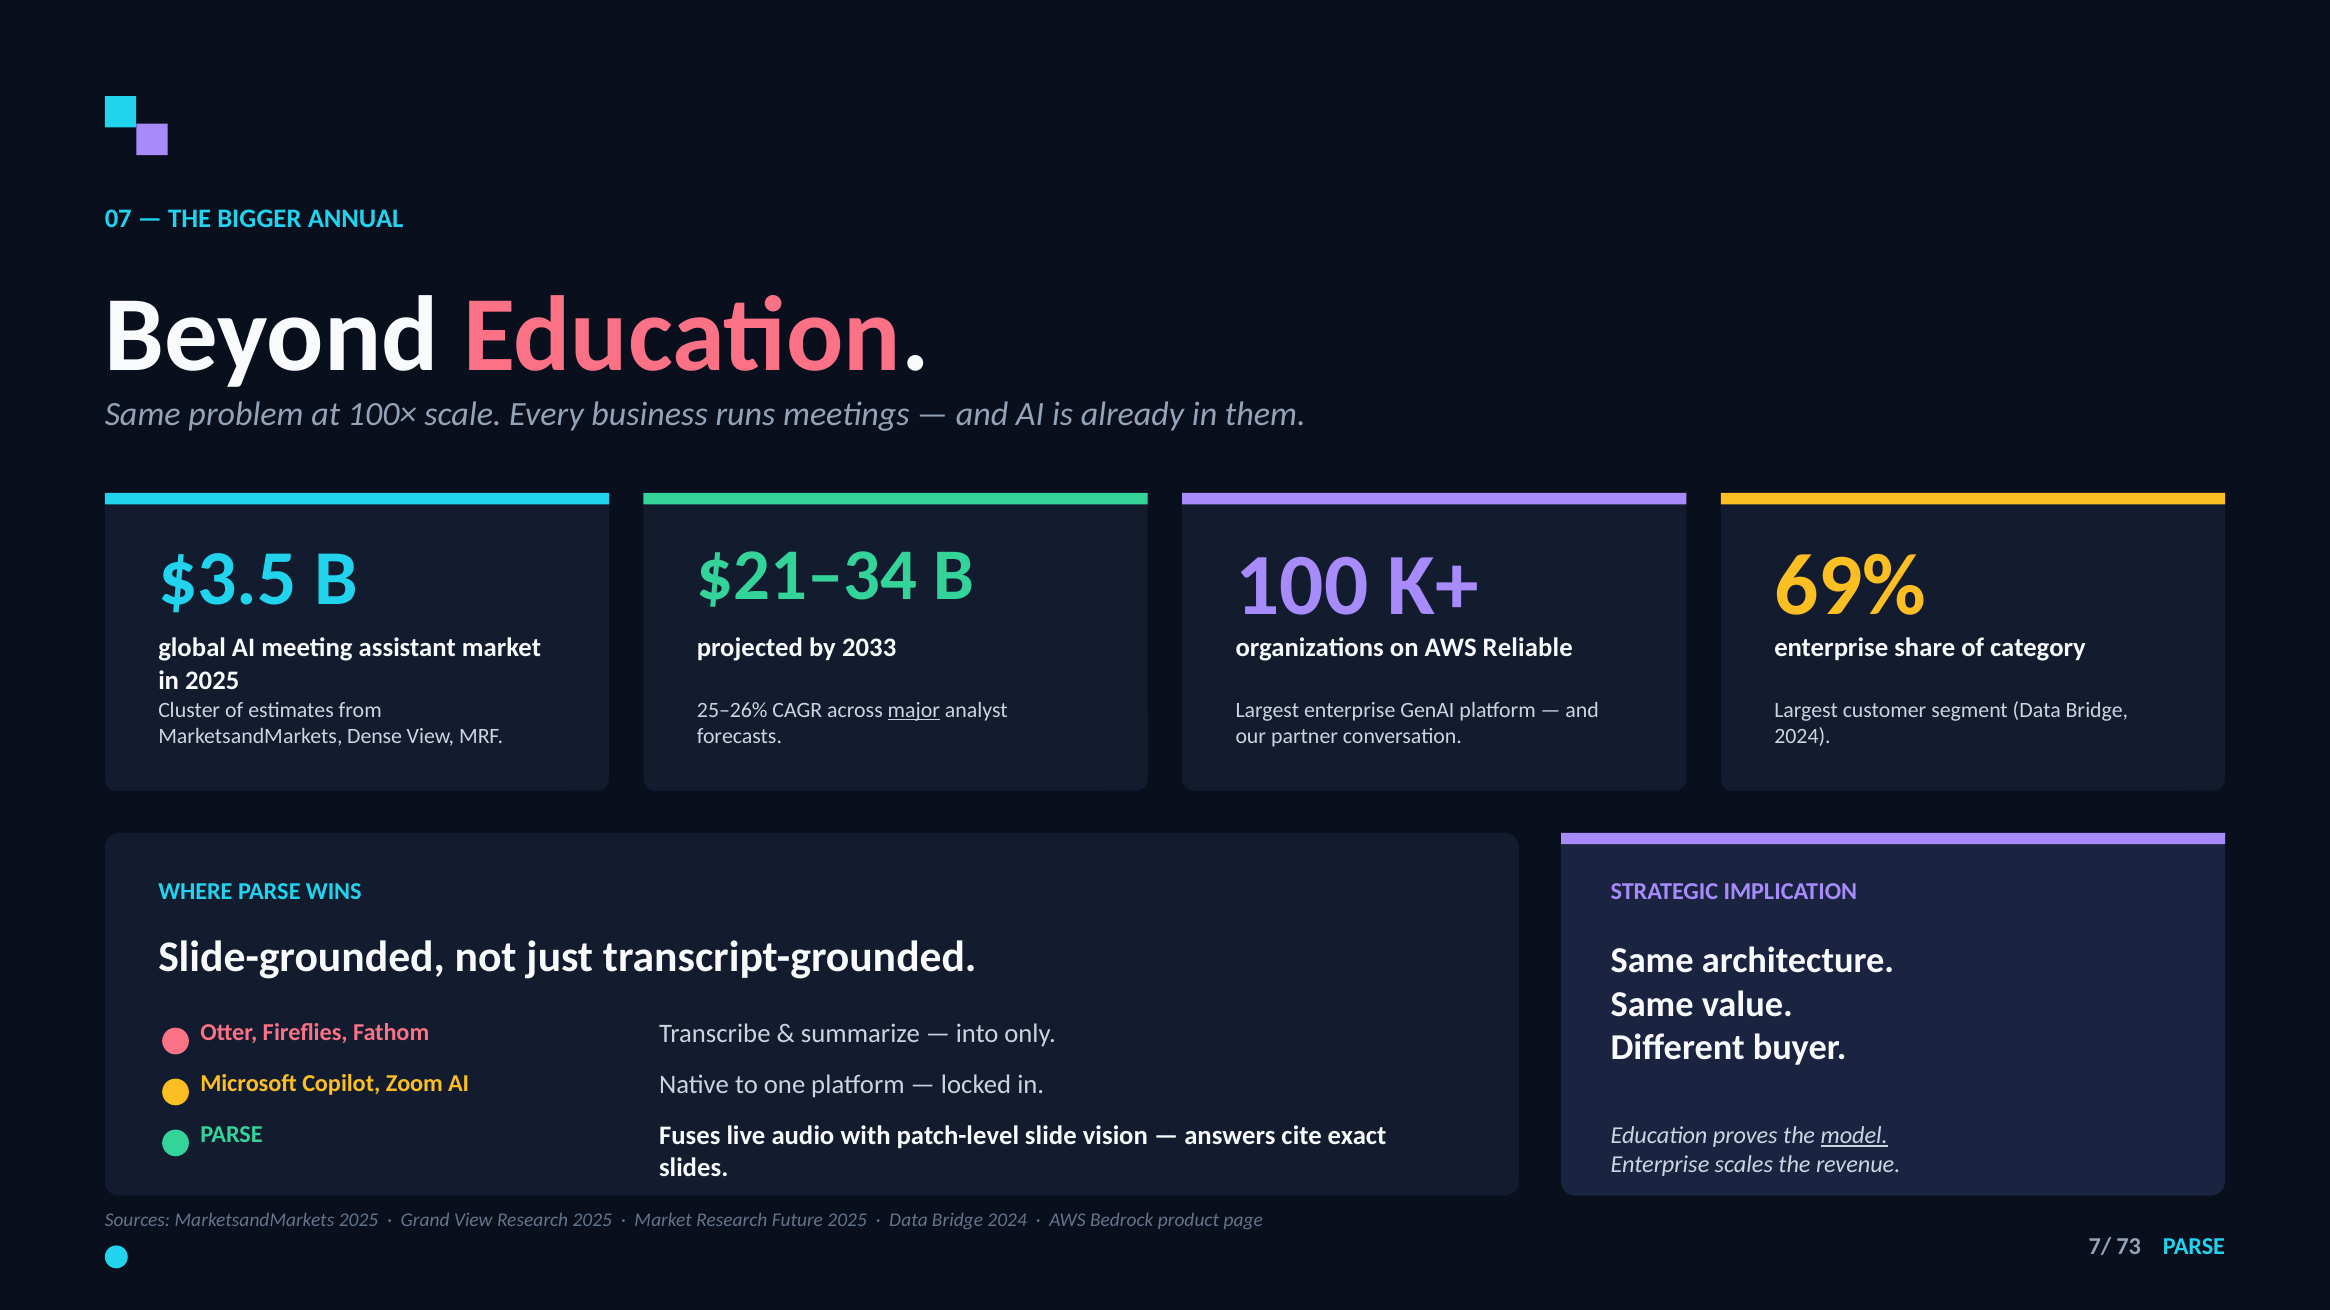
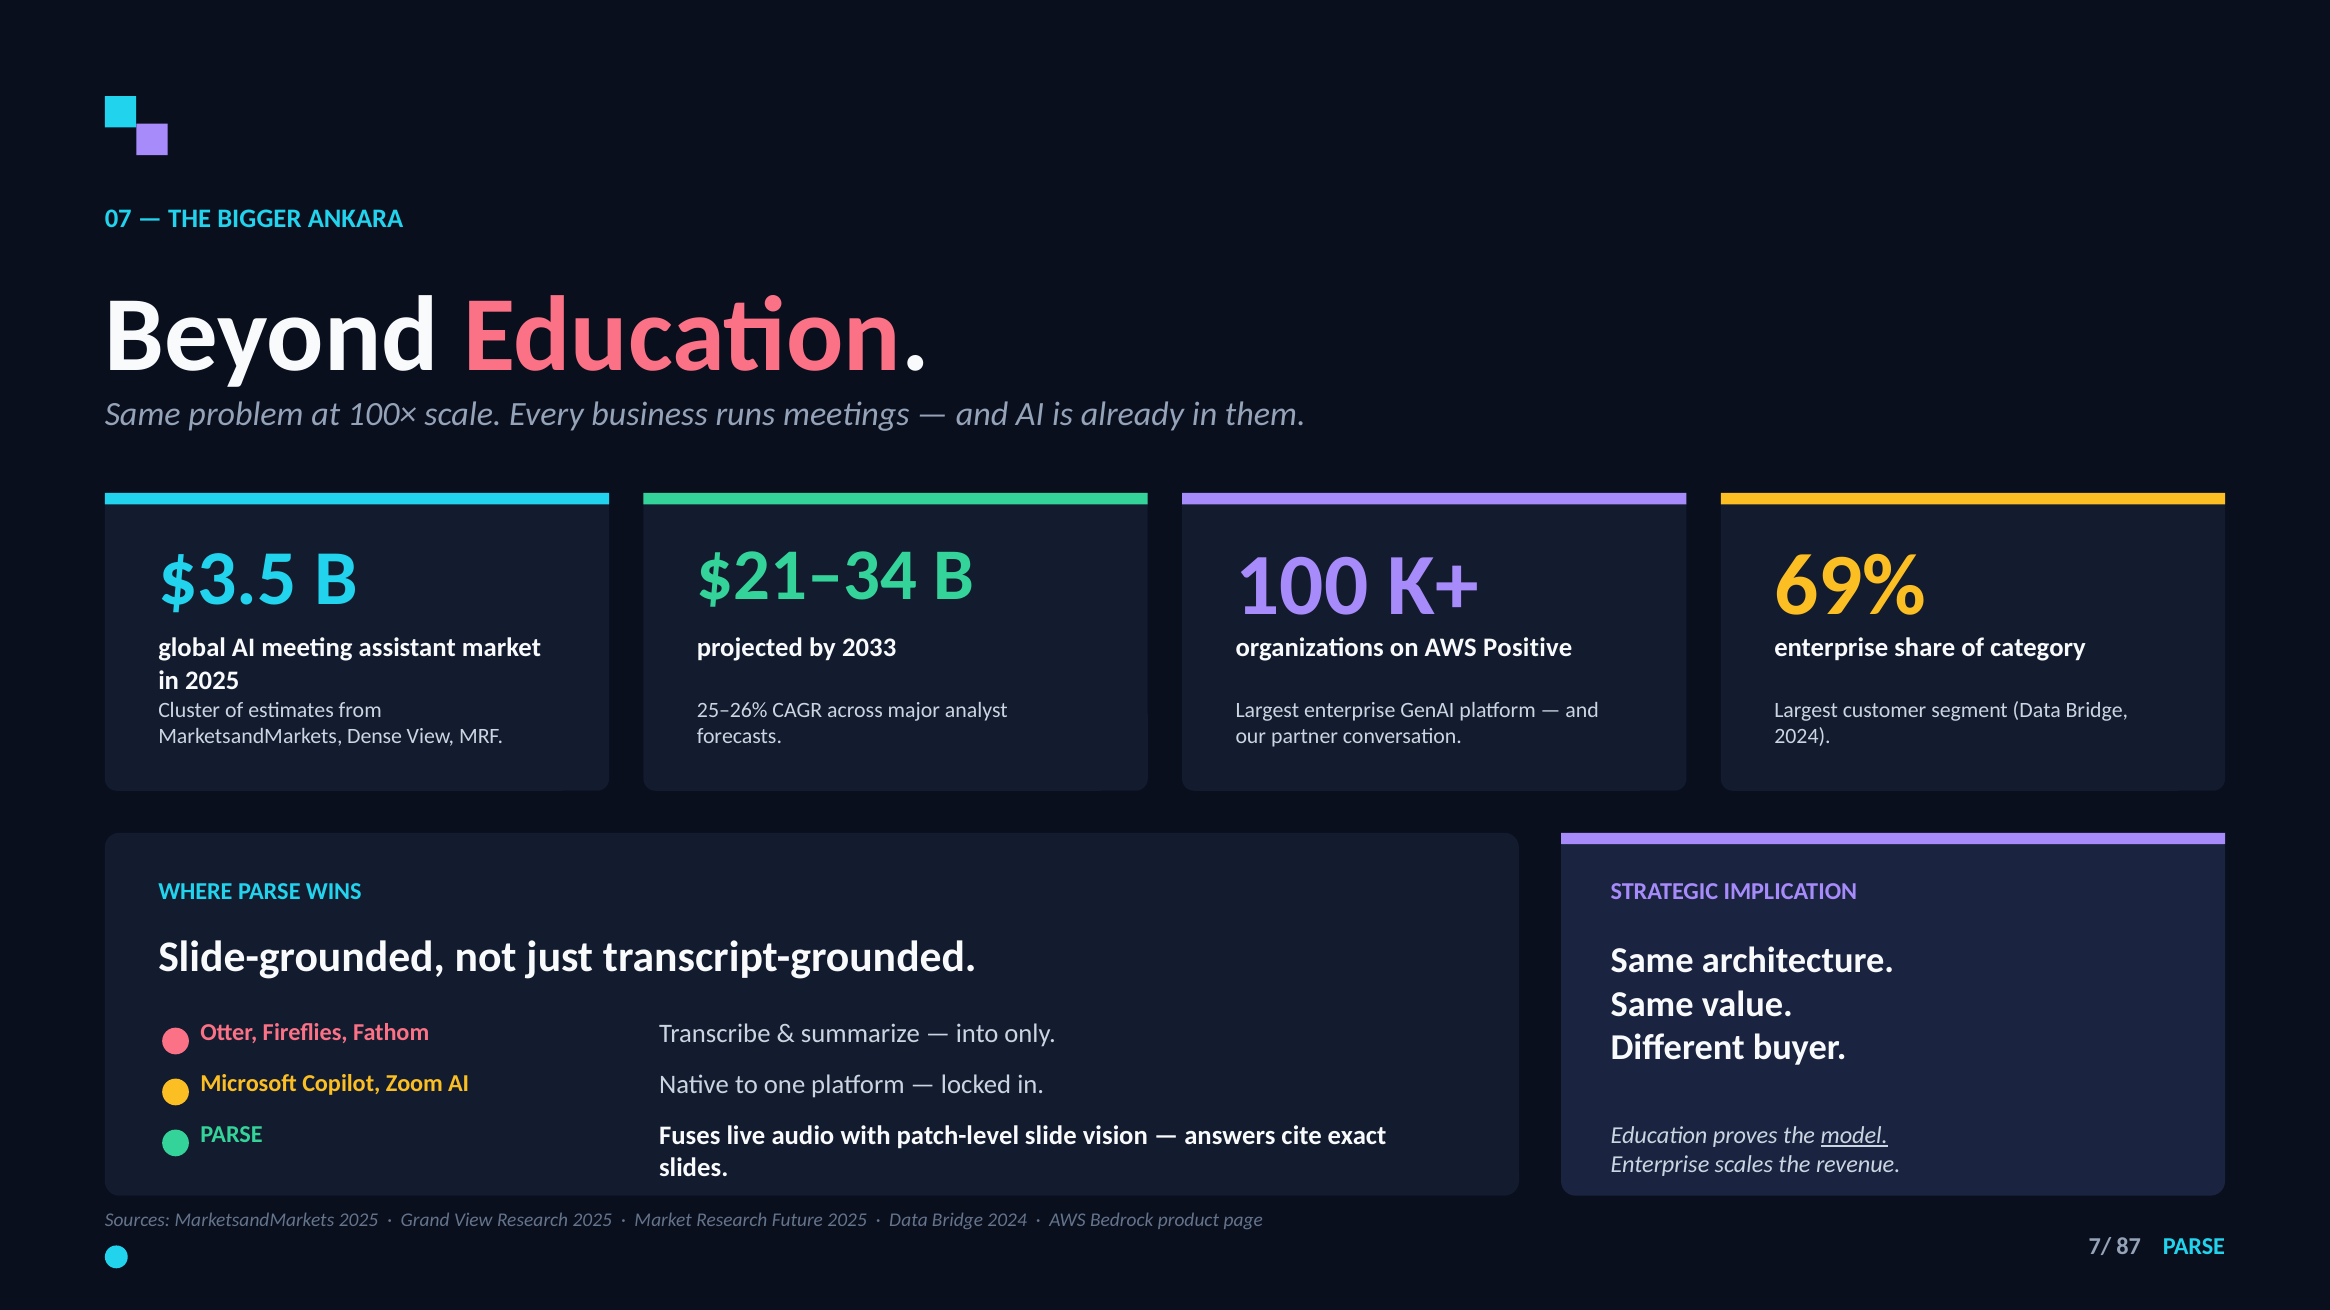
ANNUAL: ANNUAL -> ANKARA (356, 219)
Reliable: Reliable -> Positive (1528, 648)
major underline: present -> none (914, 710)
73: 73 -> 87 (2129, 1247)
